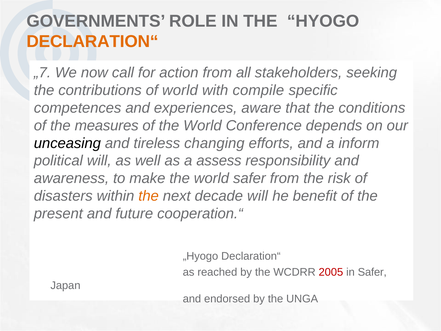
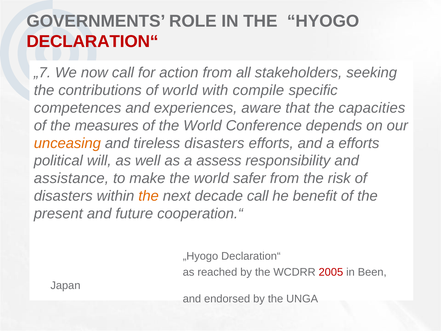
DECLARATION“ colour: orange -> red (92, 42)
conditions: conditions -> capacities (372, 108)
unceasing colour: black -> orange (67, 143)
tireless changing: changing -> disasters (214, 143)
a inform: inform -> efforts (359, 143)
awareness: awareness -> assistance (71, 178)
decade will: will -> call (258, 196)
in Safer: Safer -> Been (372, 272)
